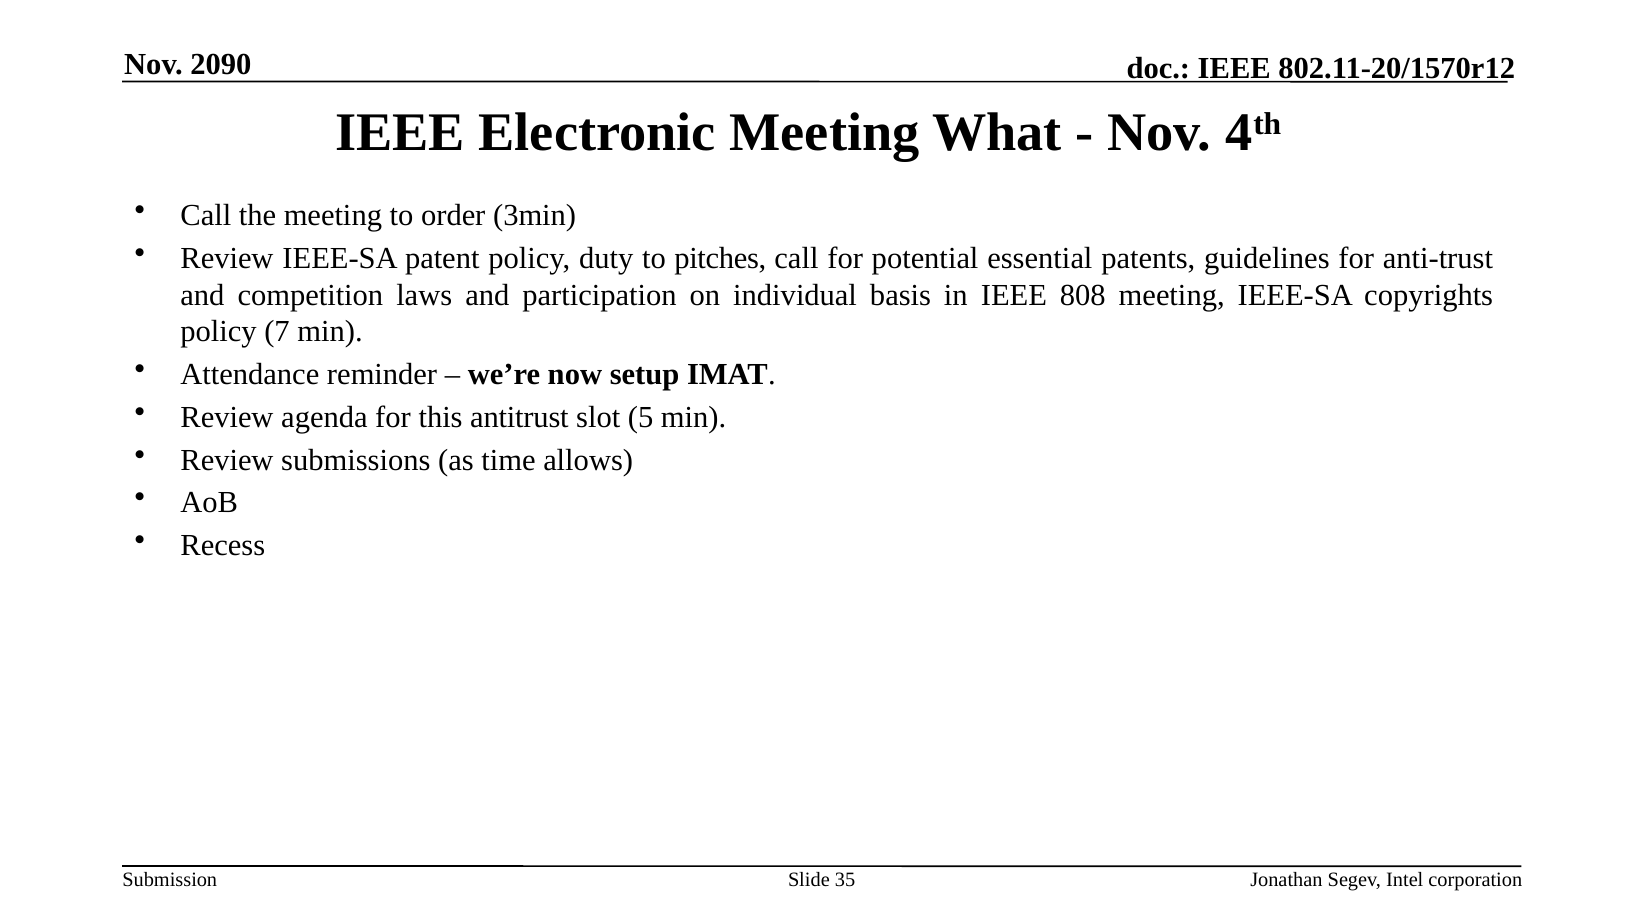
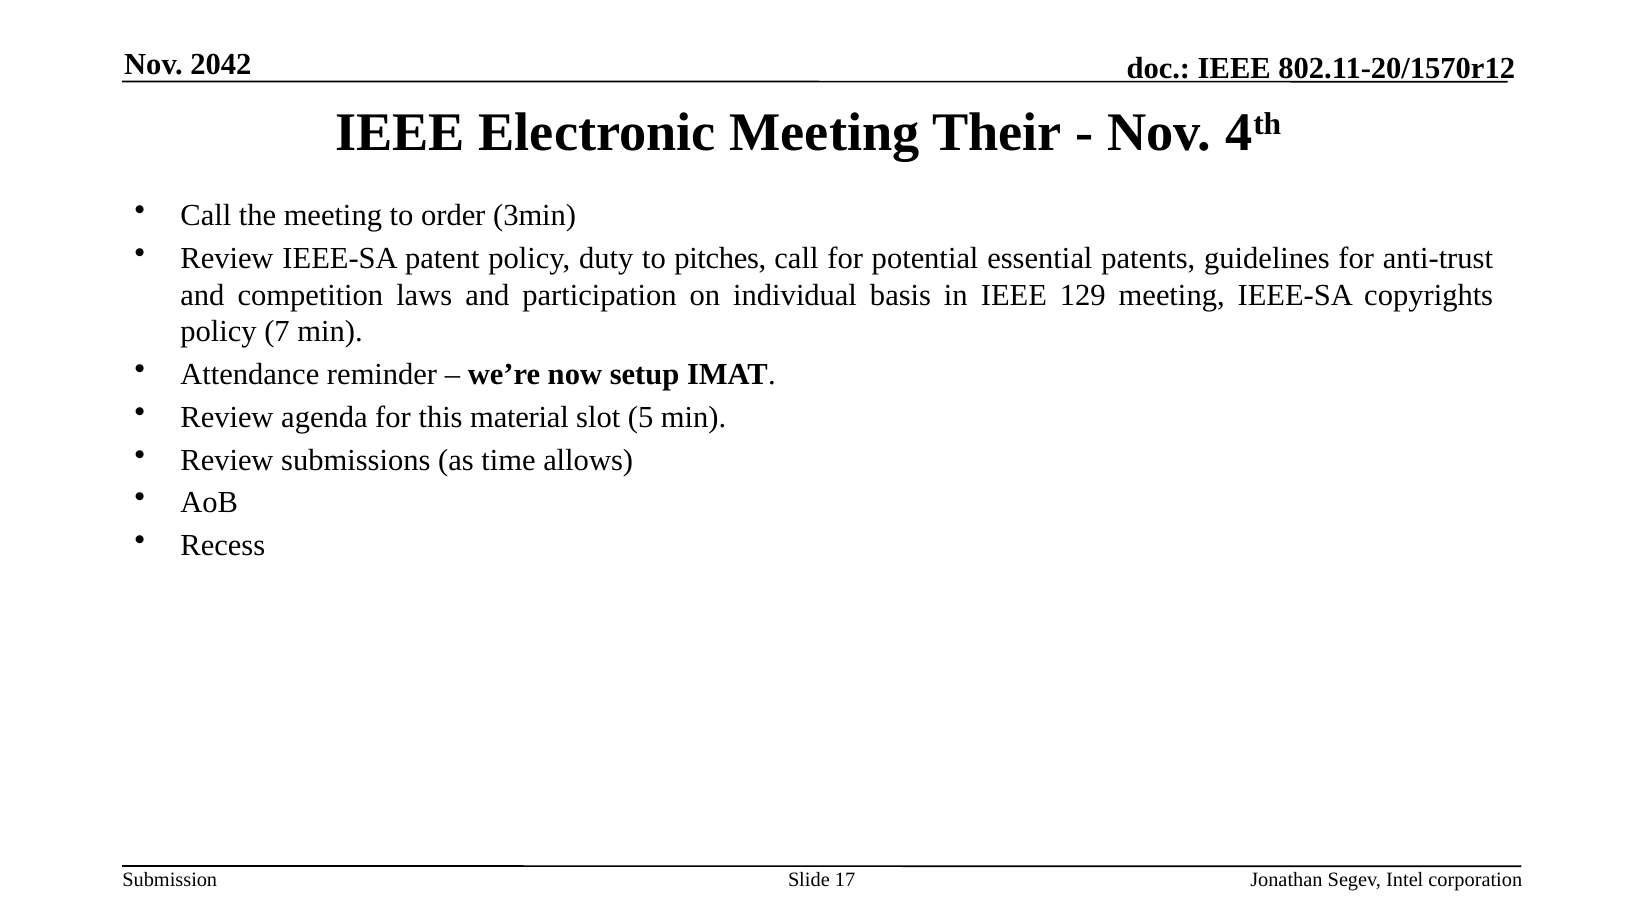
2090: 2090 -> 2042 (221, 65)
What: What -> Their (997, 133)
808: 808 -> 129 (1083, 295)
antitrust: antitrust -> material (519, 417)
35: 35 -> 17 (845, 879)
